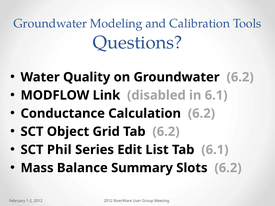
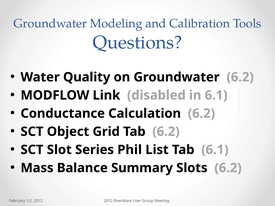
Phil: Phil -> Slot (59, 150)
Edit: Edit -> Phil (130, 150)
